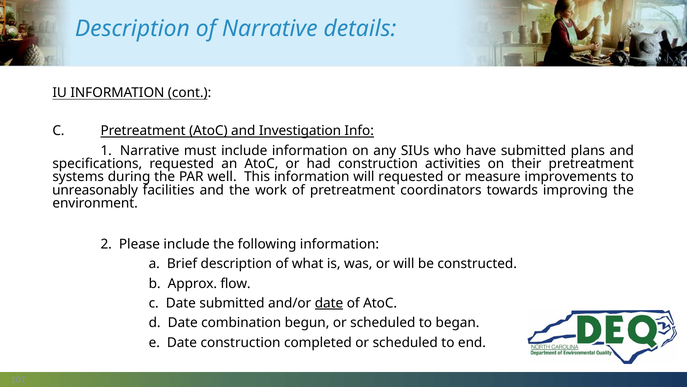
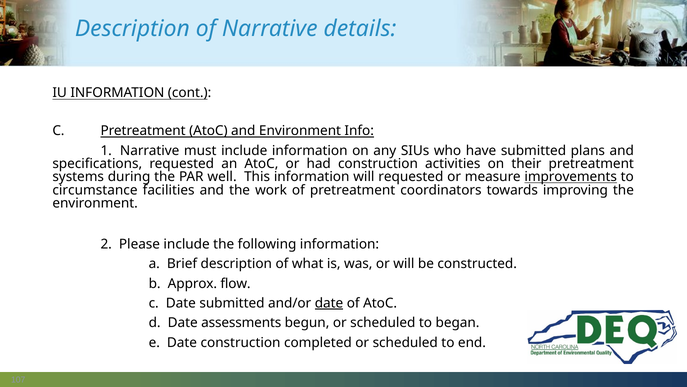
and Investigation: Investigation -> Environment (300, 131)
improvements underline: none -> present (571, 177)
unreasonably: unreasonably -> circumstance (95, 190)
combination: combination -> assessments (241, 322)
